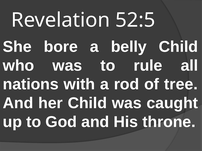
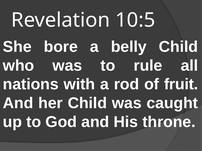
52:5: 52:5 -> 10:5 (135, 20)
tree: tree -> fruit (181, 85)
